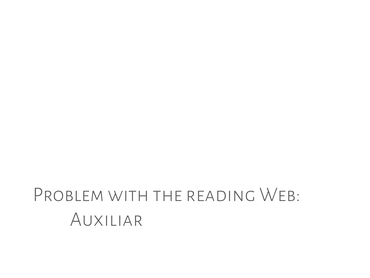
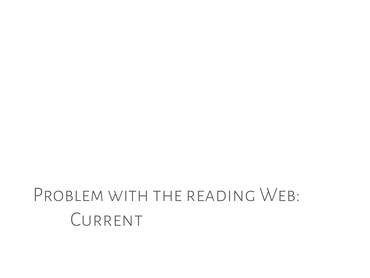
Auxiliar: Auxiliar -> Current (107, 219)
